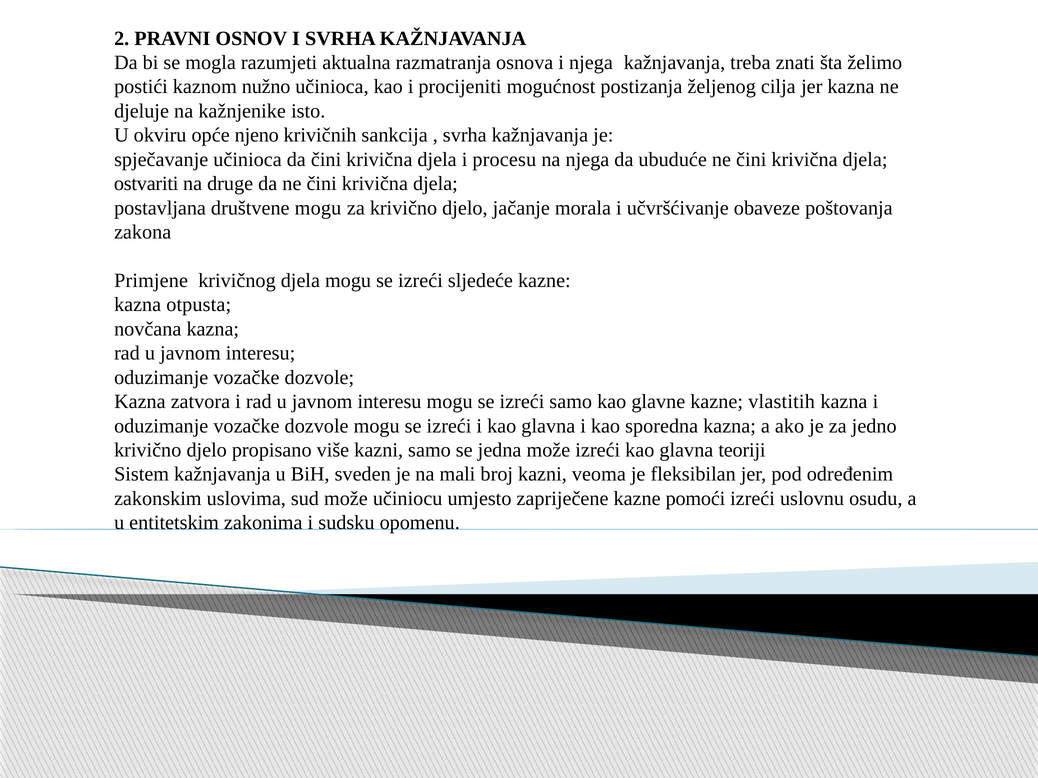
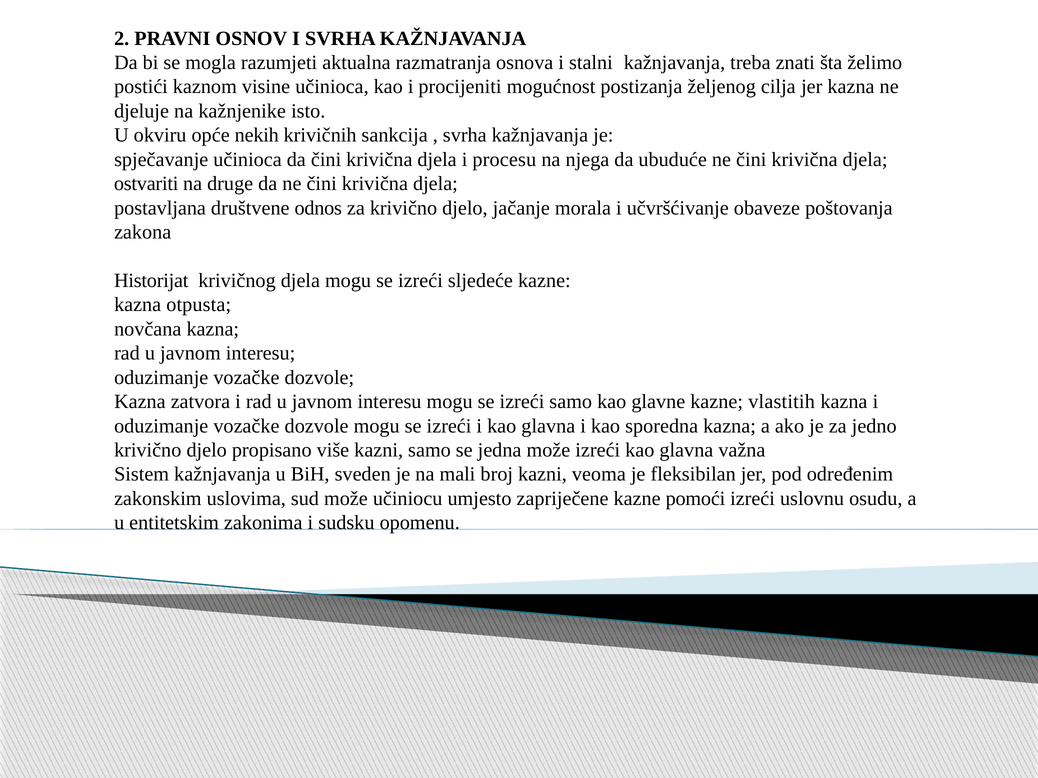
i njega: njega -> stalni (591, 63)
nužno: nužno -> visine (266, 87)
njeno: njeno -> nekih (257, 135)
društvene mogu: mogu -> odnos (318, 208)
Primjene: Primjene -> Historijat (151, 281)
teoriji: teoriji -> važna (742, 450)
